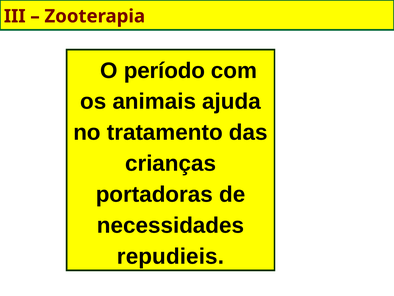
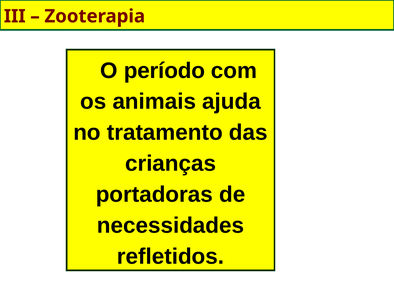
repudieis: repudieis -> refletidos (171, 256)
